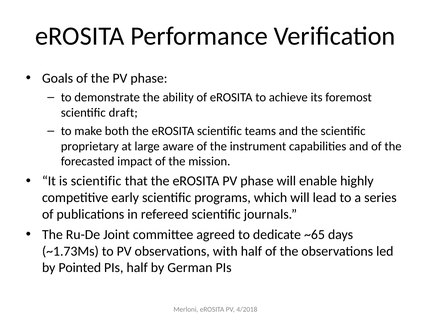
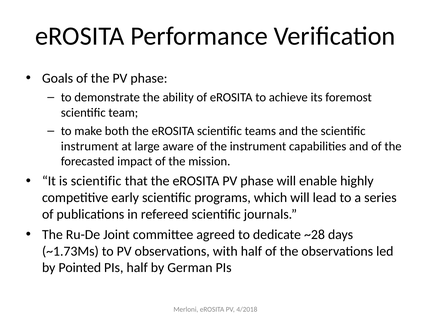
draft: draft -> team (123, 112)
proprietary: proprietary -> instrument (90, 146)
~65: ~65 -> ~28 (315, 234)
